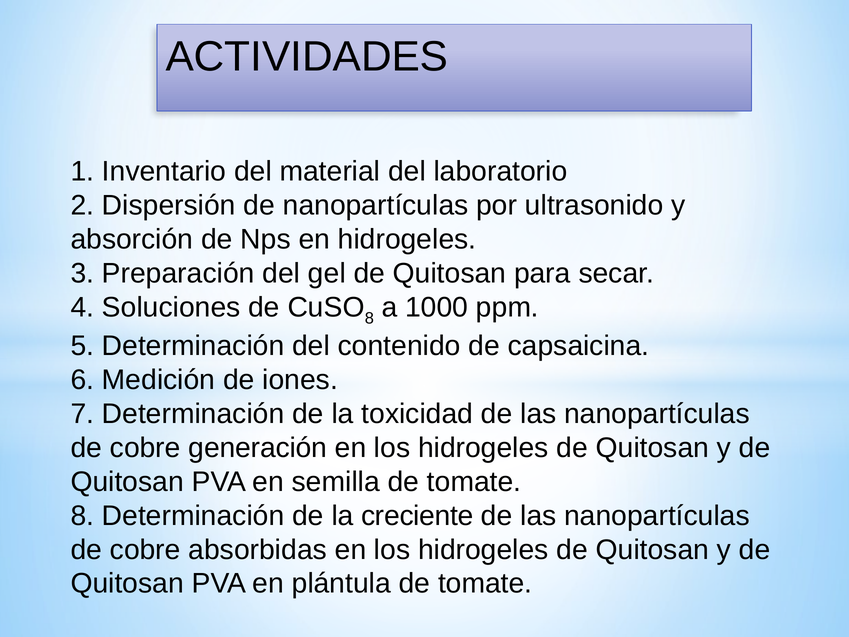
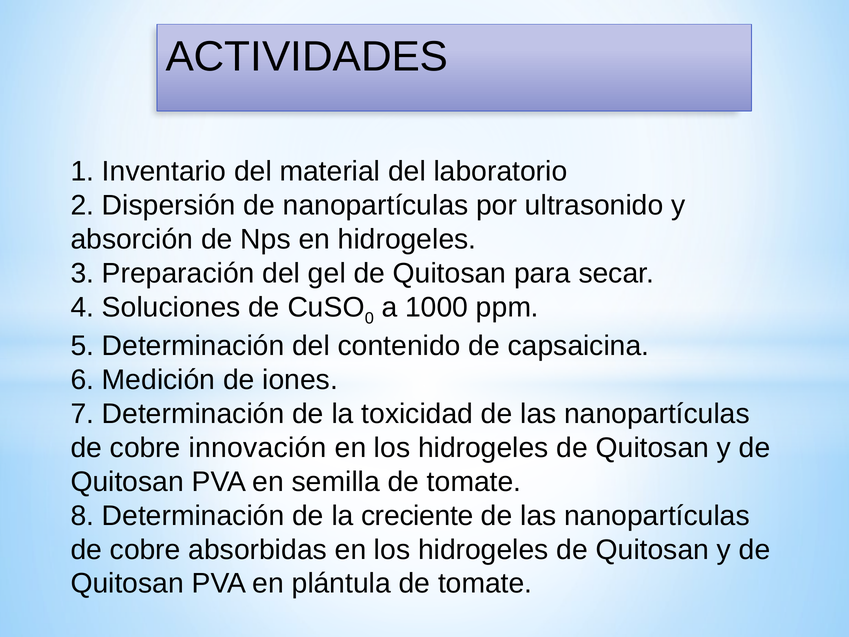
8: 8 -> 0 (369, 318)
generación: generación -> innovación (258, 448)
